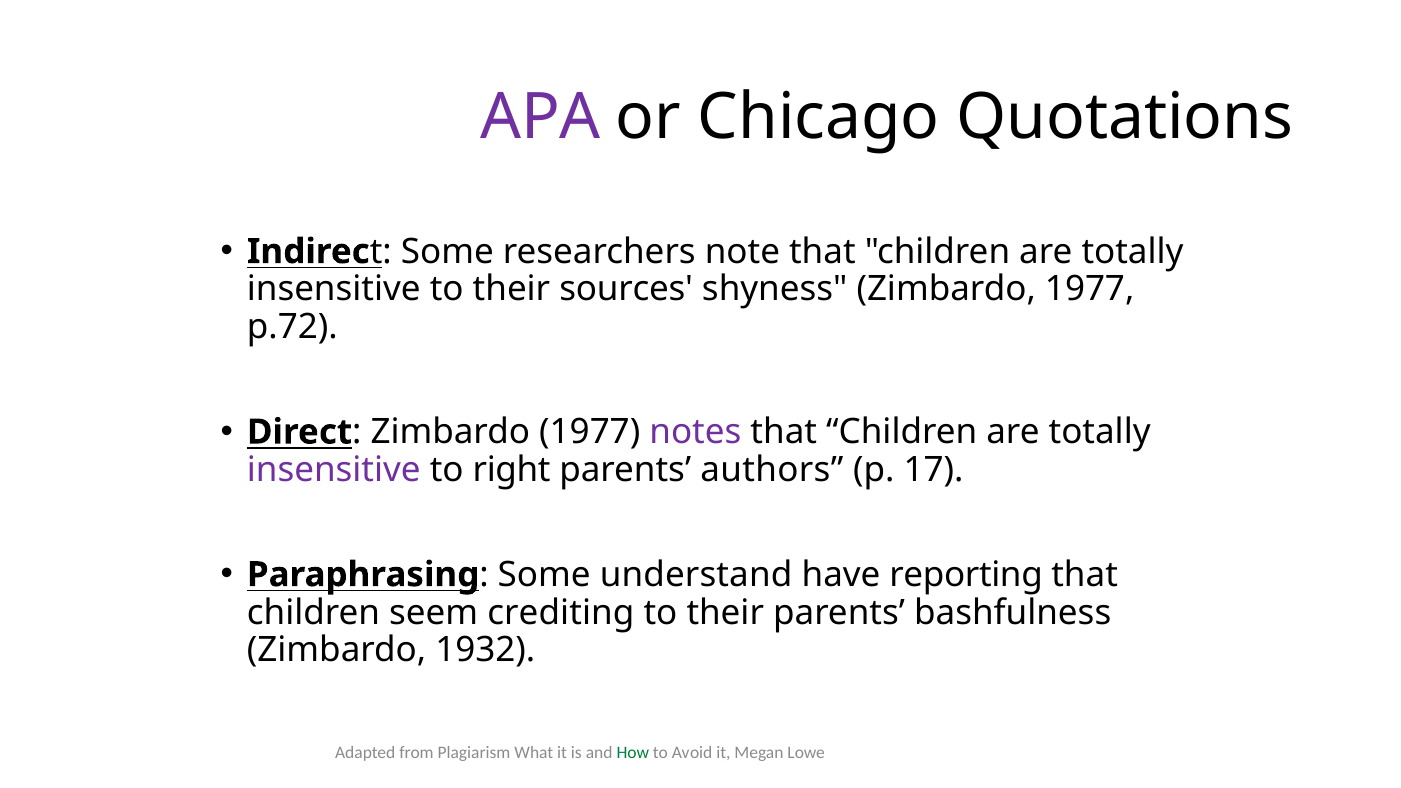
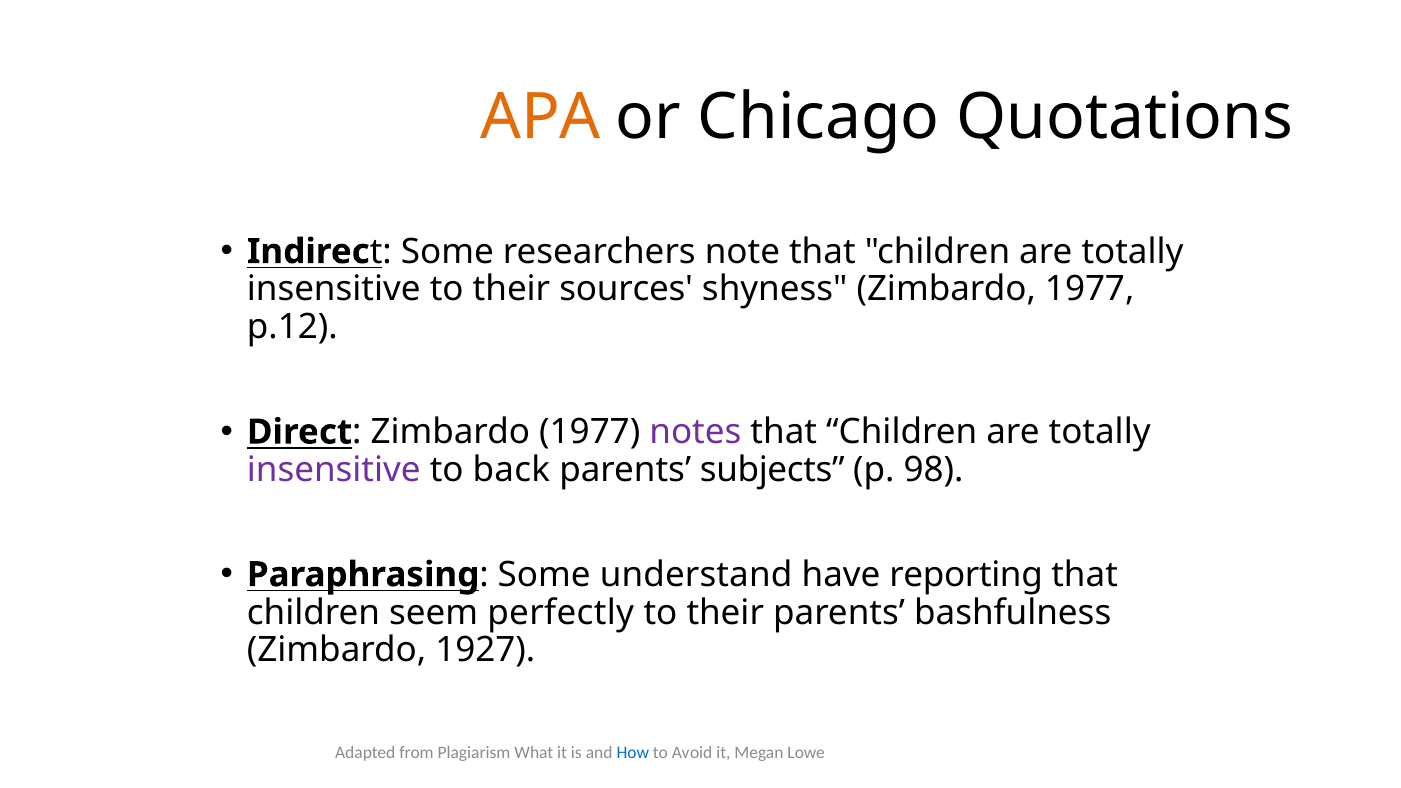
APA colour: purple -> orange (541, 118)
p.72: p.72 -> p.12 (292, 327)
right: right -> back (511, 470)
authors: authors -> subjects (772, 470)
17: 17 -> 98 (934, 470)
crediting: crediting -> perfectly (561, 613)
1932: 1932 -> 1927 (485, 650)
How colour: green -> blue (633, 753)
